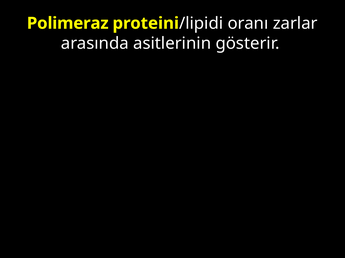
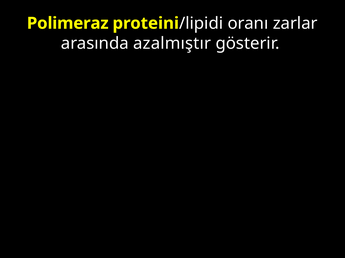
asitlerinin: asitlerinin -> azalmıştır (172, 43)
